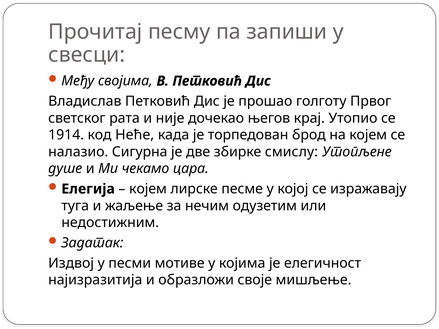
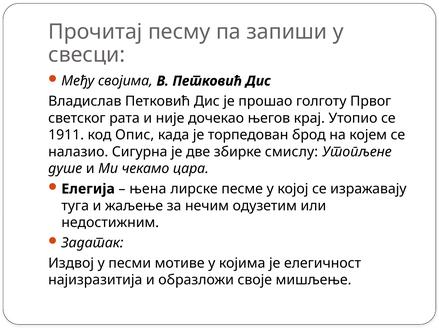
1914: 1914 -> 1911 (66, 135)
Неће: Неће -> Опис (135, 135)
којем: којем -> њена (148, 189)
